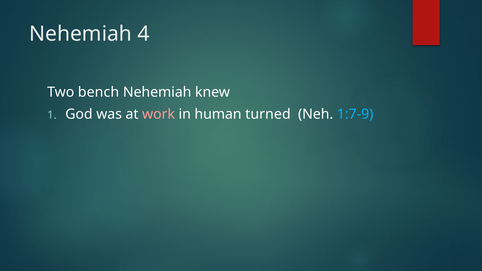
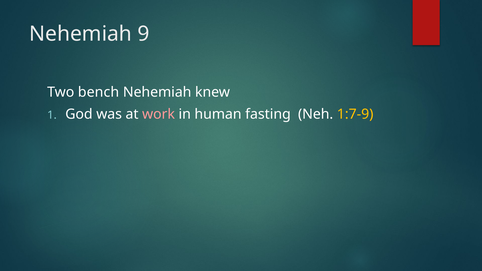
4: 4 -> 9 (144, 34)
turned: turned -> fasting (268, 114)
1:7-9 colour: light blue -> yellow (355, 114)
